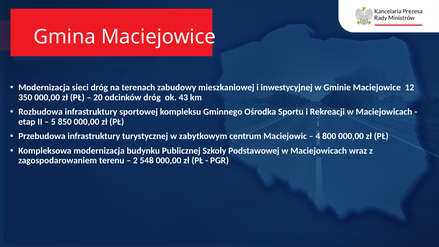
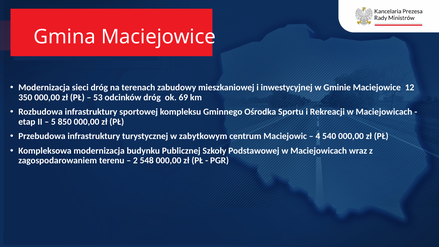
20: 20 -> 53 (98, 97)
43: 43 -> 69 (183, 97)
800: 800 -> 540 (329, 136)
